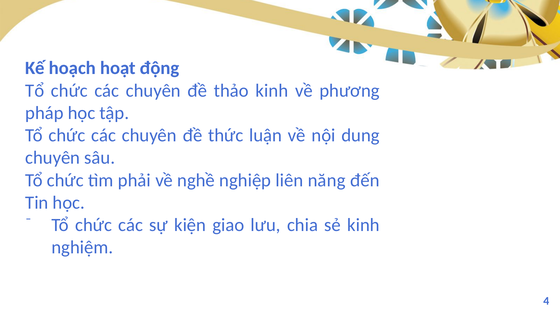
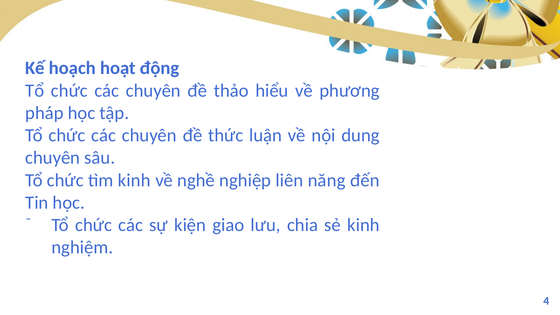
thảo kinh: kinh -> hiểu (272, 91)
tìm phải: phải -> kinh (134, 180)
